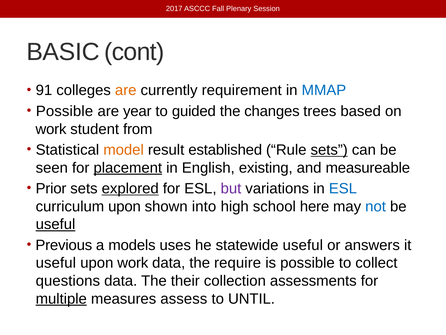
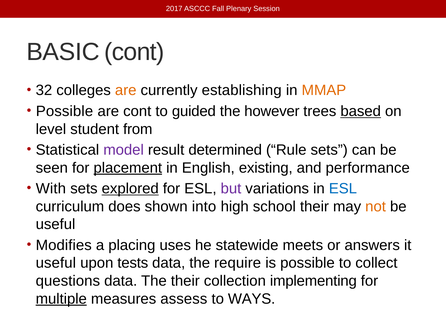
91: 91 -> 32 (44, 90)
requirement: requirement -> establishing (242, 90)
MMAP colour: blue -> orange (324, 90)
are year: year -> cont (137, 111)
changes: changes -> however (272, 111)
based underline: none -> present (361, 111)
work: work -> level (51, 129)
model colour: orange -> purple (124, 150)
established: established -> determined (225, 150)
sets underline: present -> none (329, 150)
measureable: measureable -> performance (368, 168)
Prior: Prior -> With (51, 188)
curriculum upon: upon -> does (124, 206)
school here: here -> their (314, 206)
not colour: blue -> orange (376, 206)
useful underline: present -> none (56, 224)
Previous: Previous -> Modifies (64, 245)
models: models -> placing (132, 245)
statewide useful: useful -> meets (303, 245)
upon work: work -> tests (133, 263)
assessments: assessments -> implementing (313, 281)
UNTIL: UNTIL -> WAYS (252, 298)
